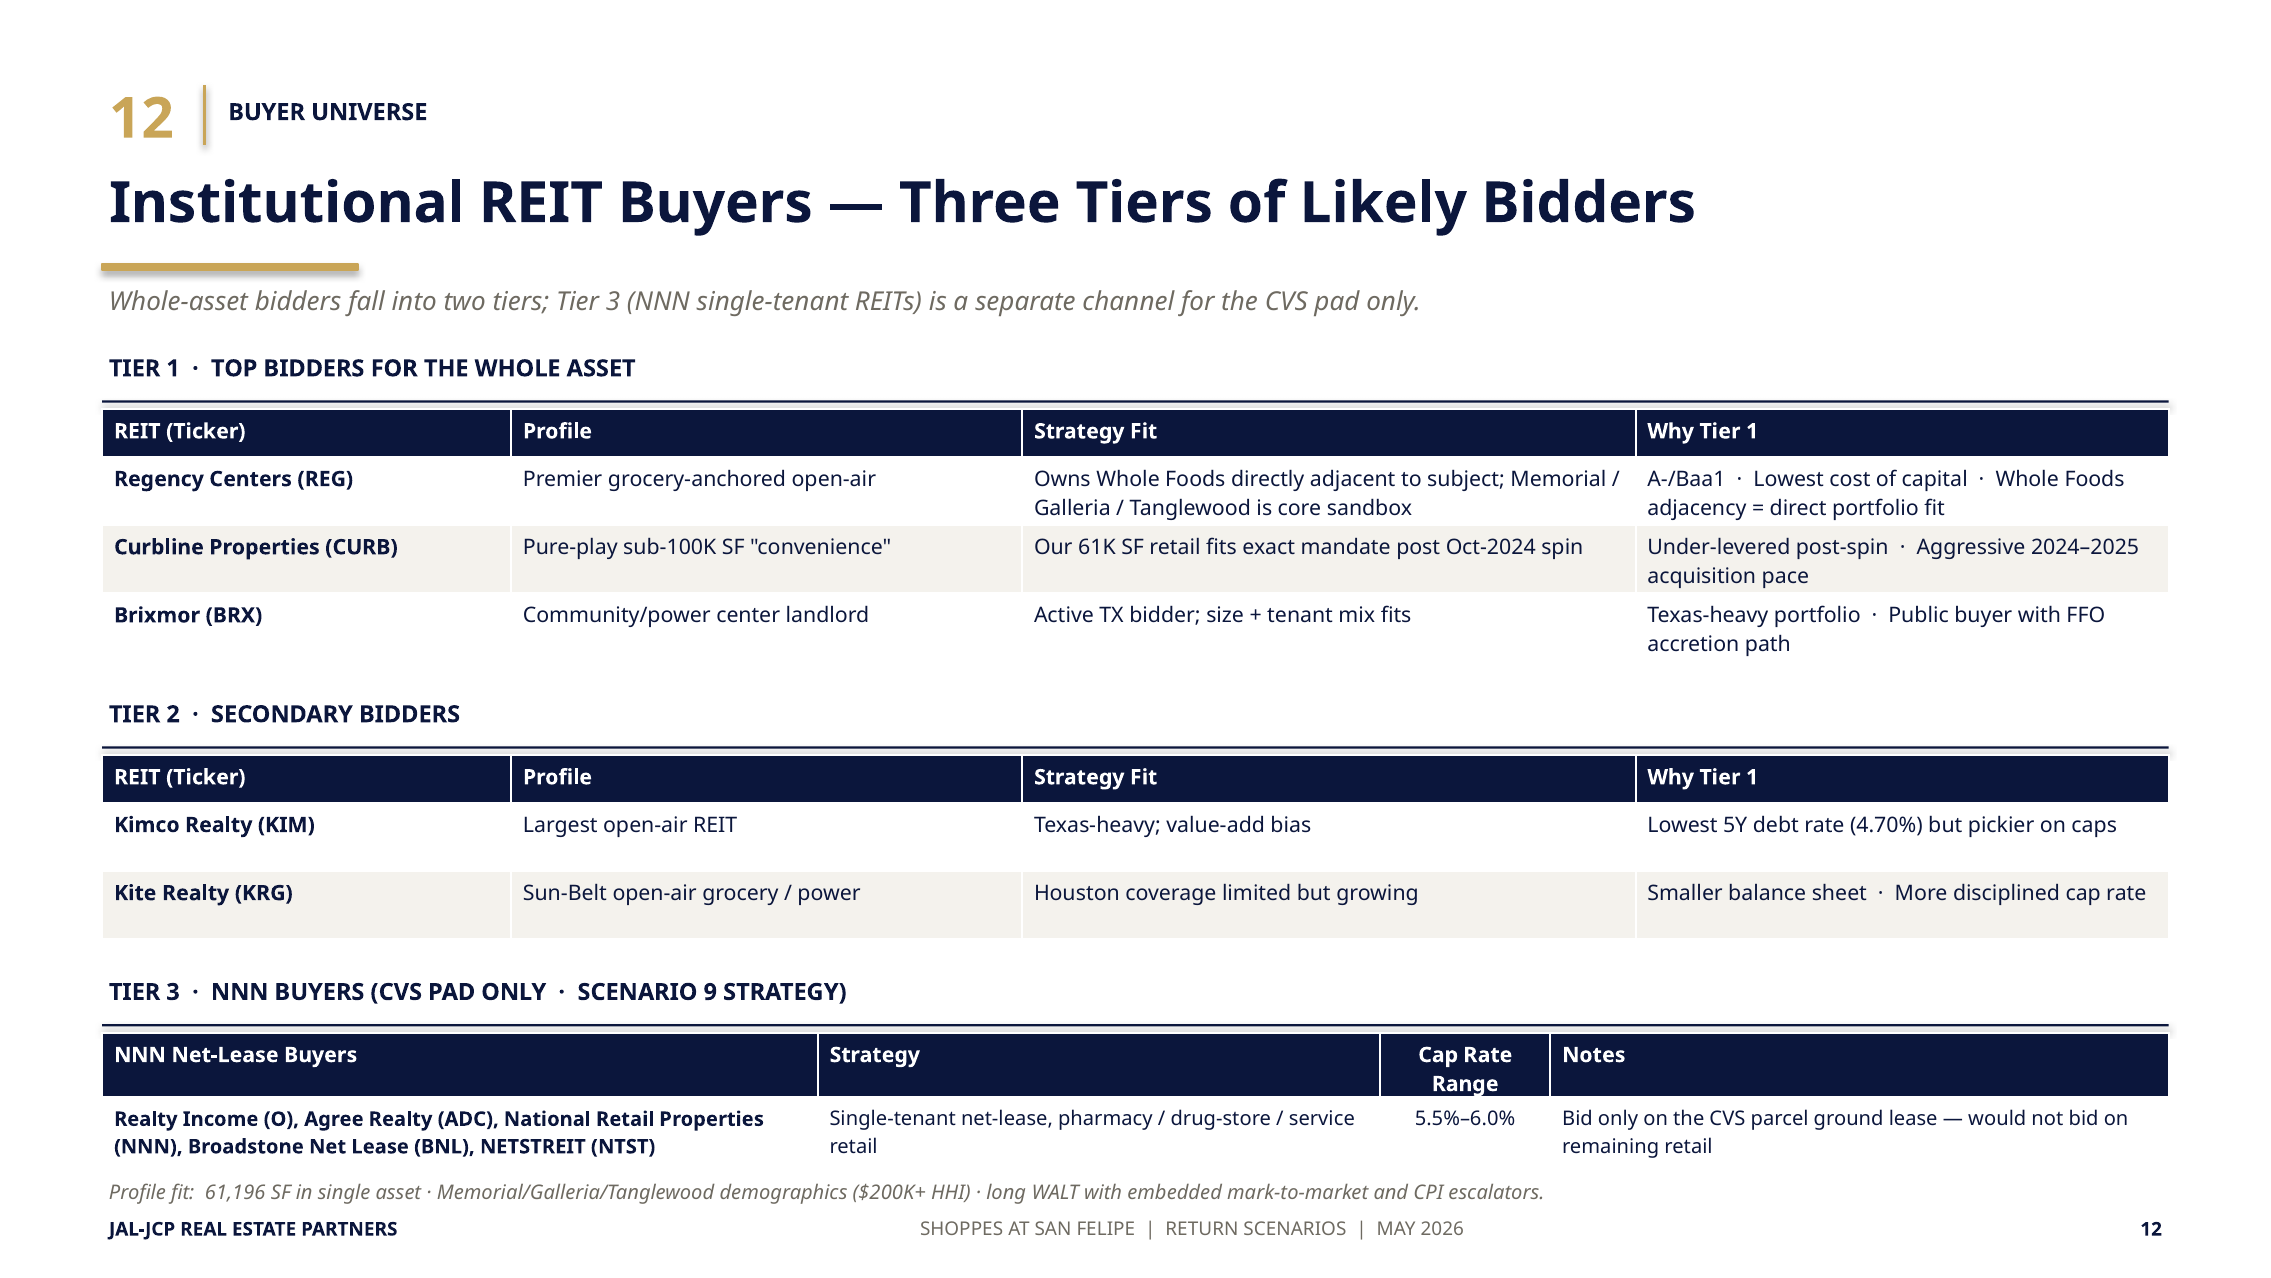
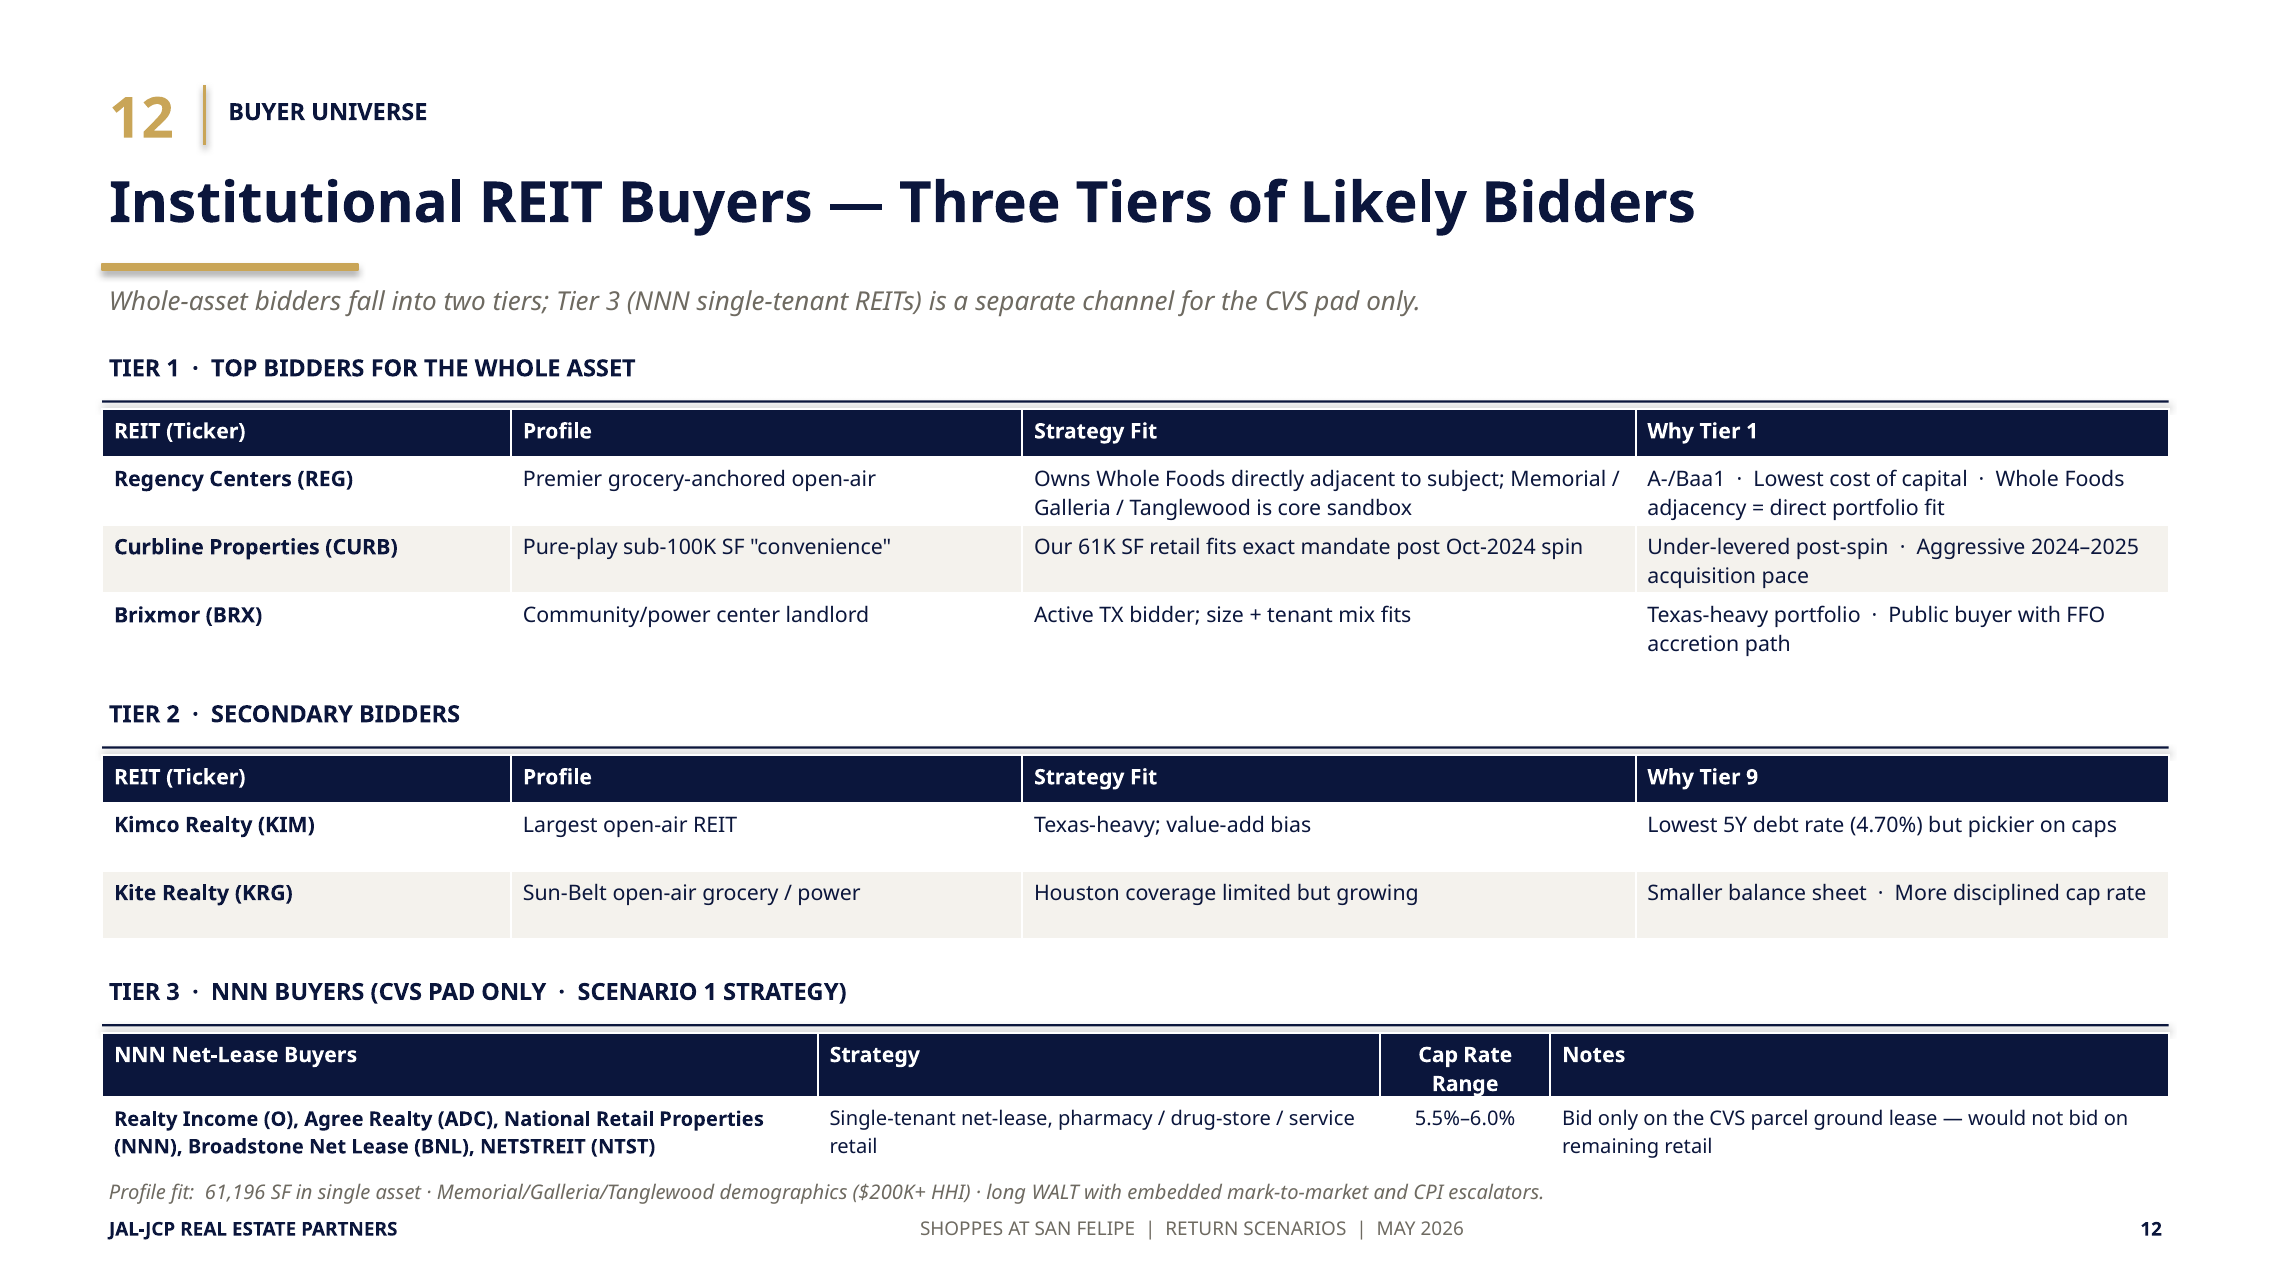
1: 1 -> 9 (1752, 777)
SCENARIO 9: 9 -> 1 (710, 992)
